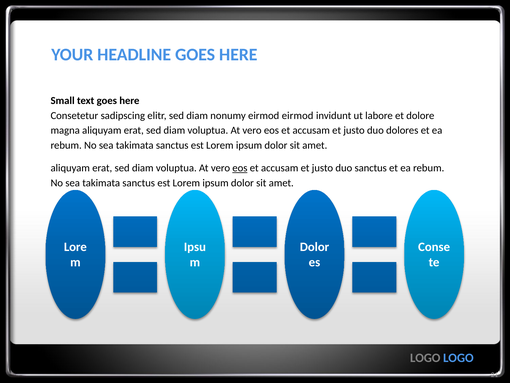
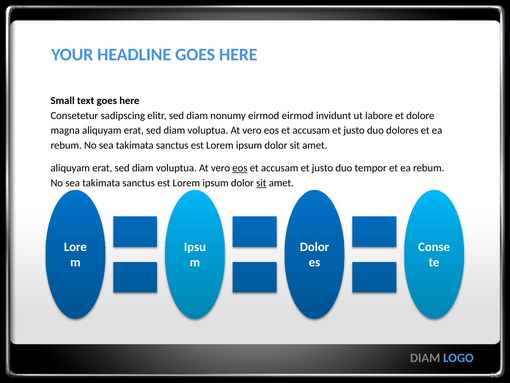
duo sanctus: sanctus -> tempor (371, 168)
sit underline: none -> present (261, 183)
LOGO: LOGO -> DIAM (425, 357)
